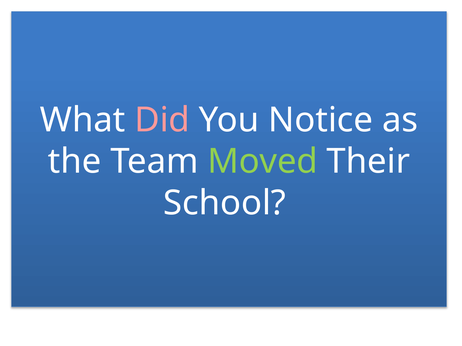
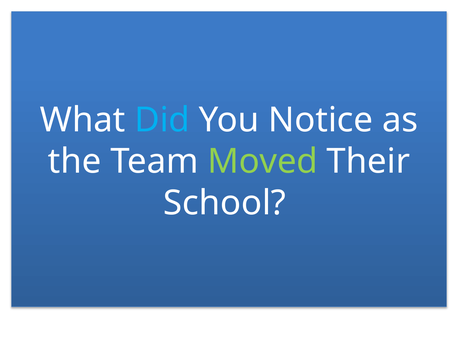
Did colour: pink -> light blue (162, 120)
